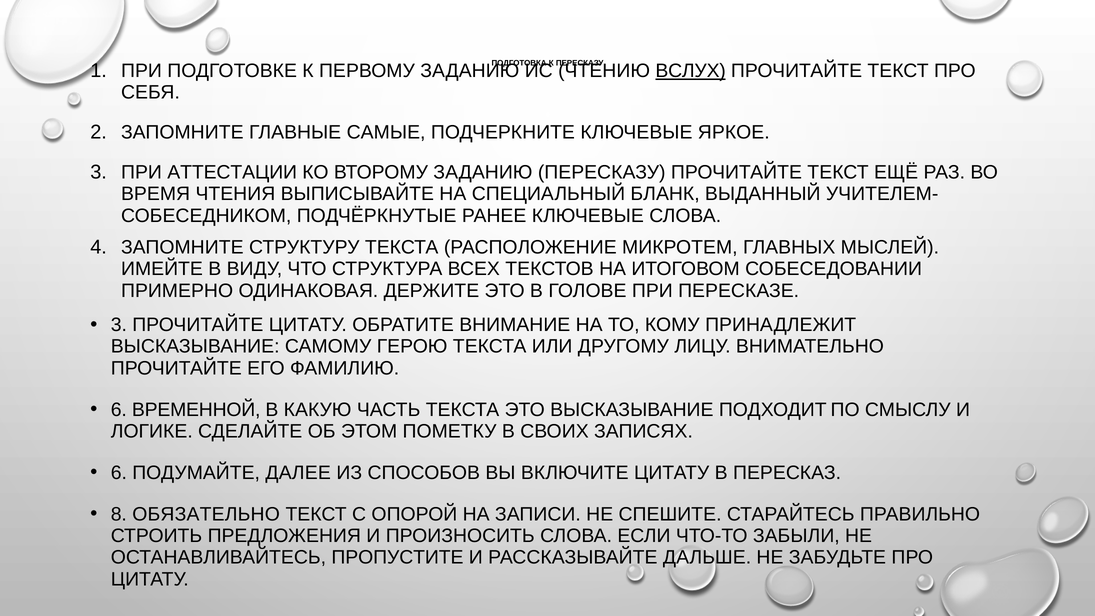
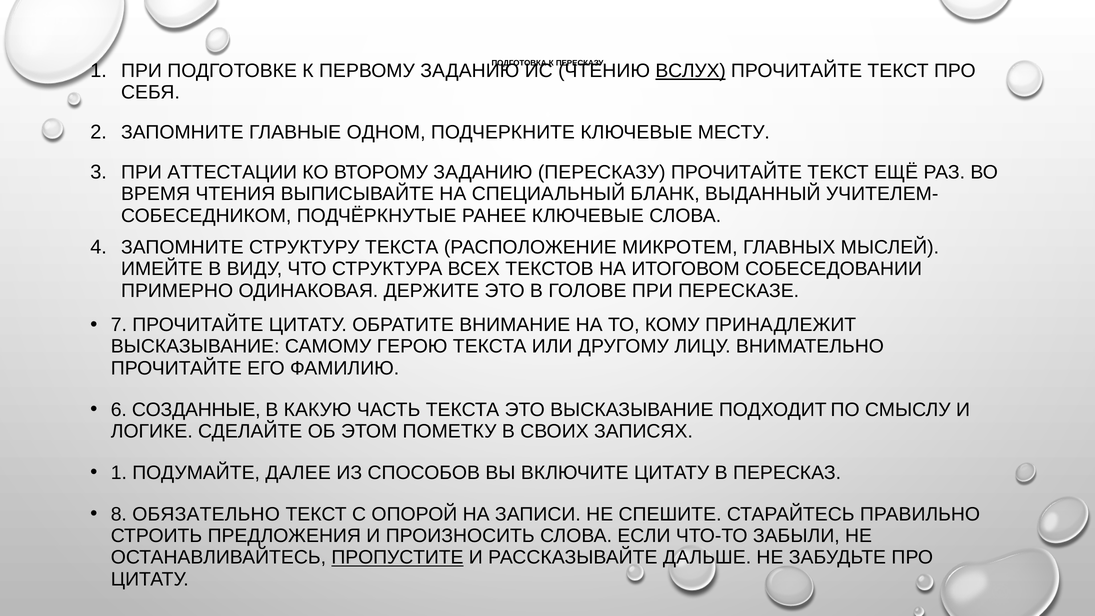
САМЫЕ: САМЫЕ -> ОДНОМ (386, 132)
ЯРКОЕ: ЯРКОЕ -> МЕСТУ (734, 132)
3: 3 -> 7 (119, 325)
ВРЕМЕННОЙ: ВРЕМЕННОЙ -> СОЗДАННЫЕ (196, 410)
6: 6 -> 1 (119, 473)
ПРОПУСТИТЕ underline: none -> present (397, 558)
